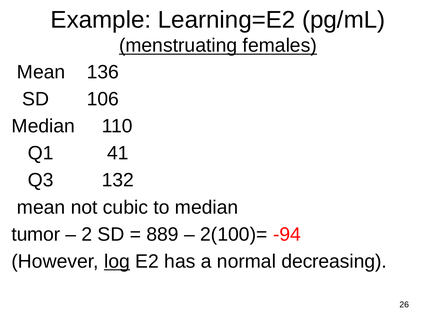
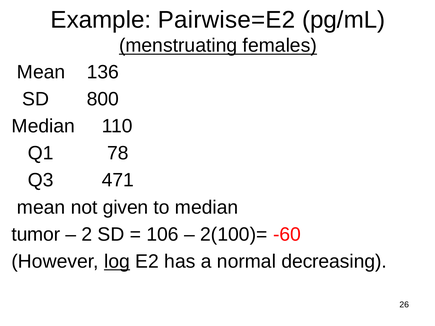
Learning=E2: Learning=E2 -> Pairwise=E2 (227, 20)
106: 106 -> 800 (103, 99)
41: 41 -> 78 (118, 153)
132: 132 -> 471 (118, 180)
cubic: cubic -> given (126, 207)
889: 889 -> 106 (163, 235)
-94: -94 -> -60 (287, 235)
